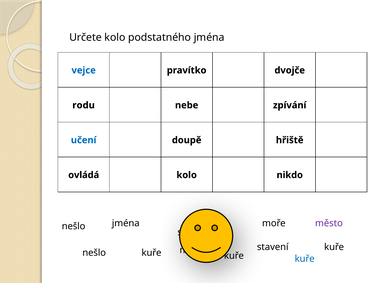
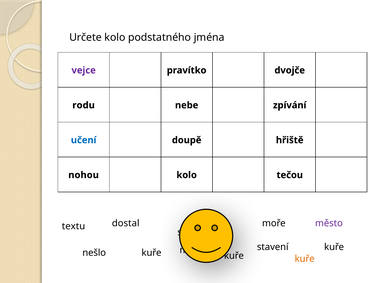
vejce colour: blue -> purple (84, 70)
ovládá: ovládá -> nohou (84, 175)
nikdo: nikdo -> tečou (290, 175)
jména: jména -> dostal (126, 223)
nešlo: nešlo -> textu (73, 226)
kuře colour: blue -> orange (305, 259)
